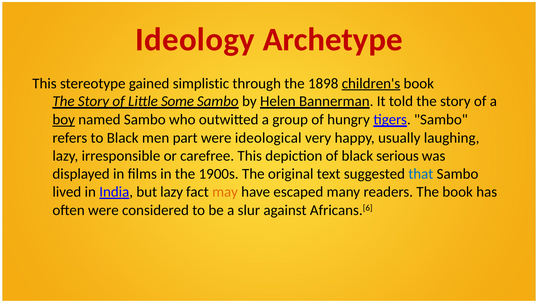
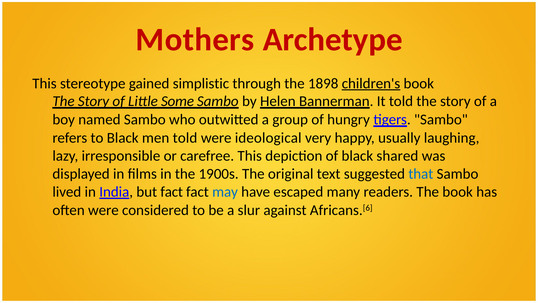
Ideology: Ideology -> Mothers (195, 40)
boy underline: present -> none (64, 120)
men part: part -> told (185, 138)
serious: serious -> shared (397, 156)
but lazy: lazy -> fact (172, 192)
may colour: orange -> blue (225, 192)
